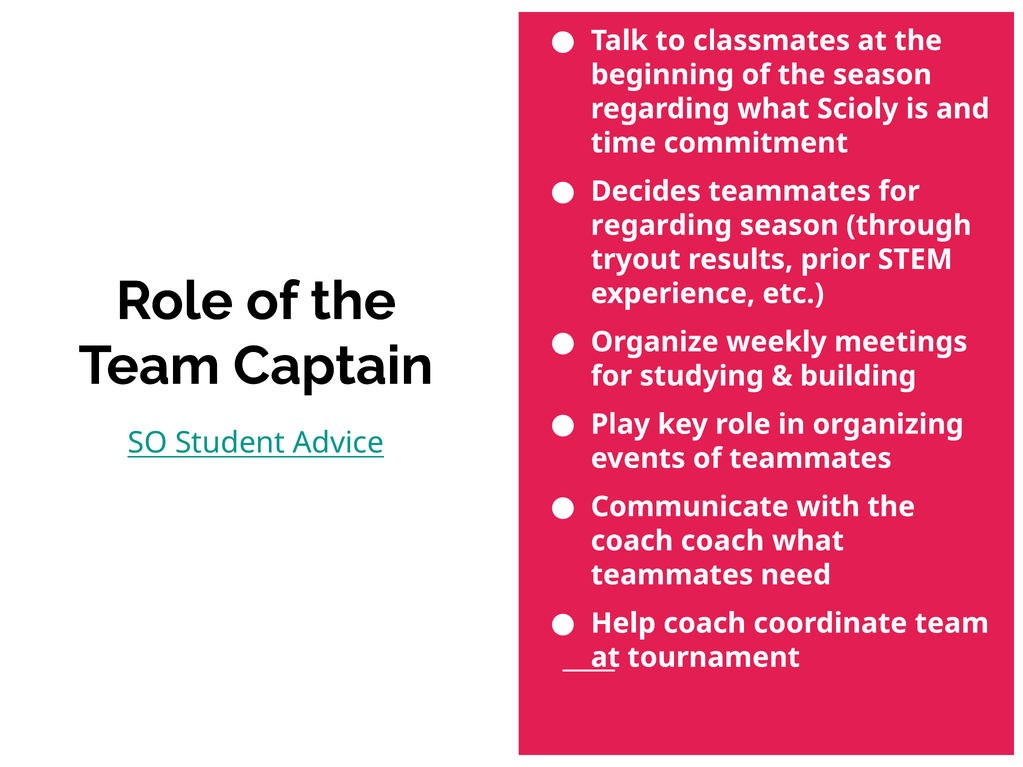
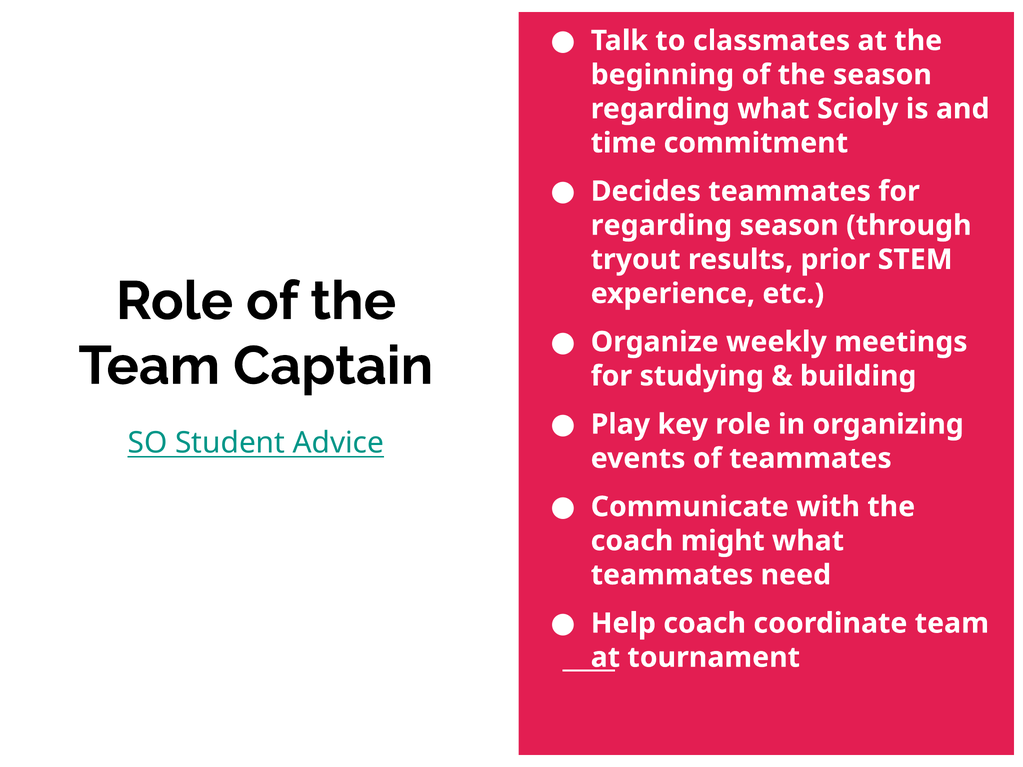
coach coach: coach -> might (723, 541)
